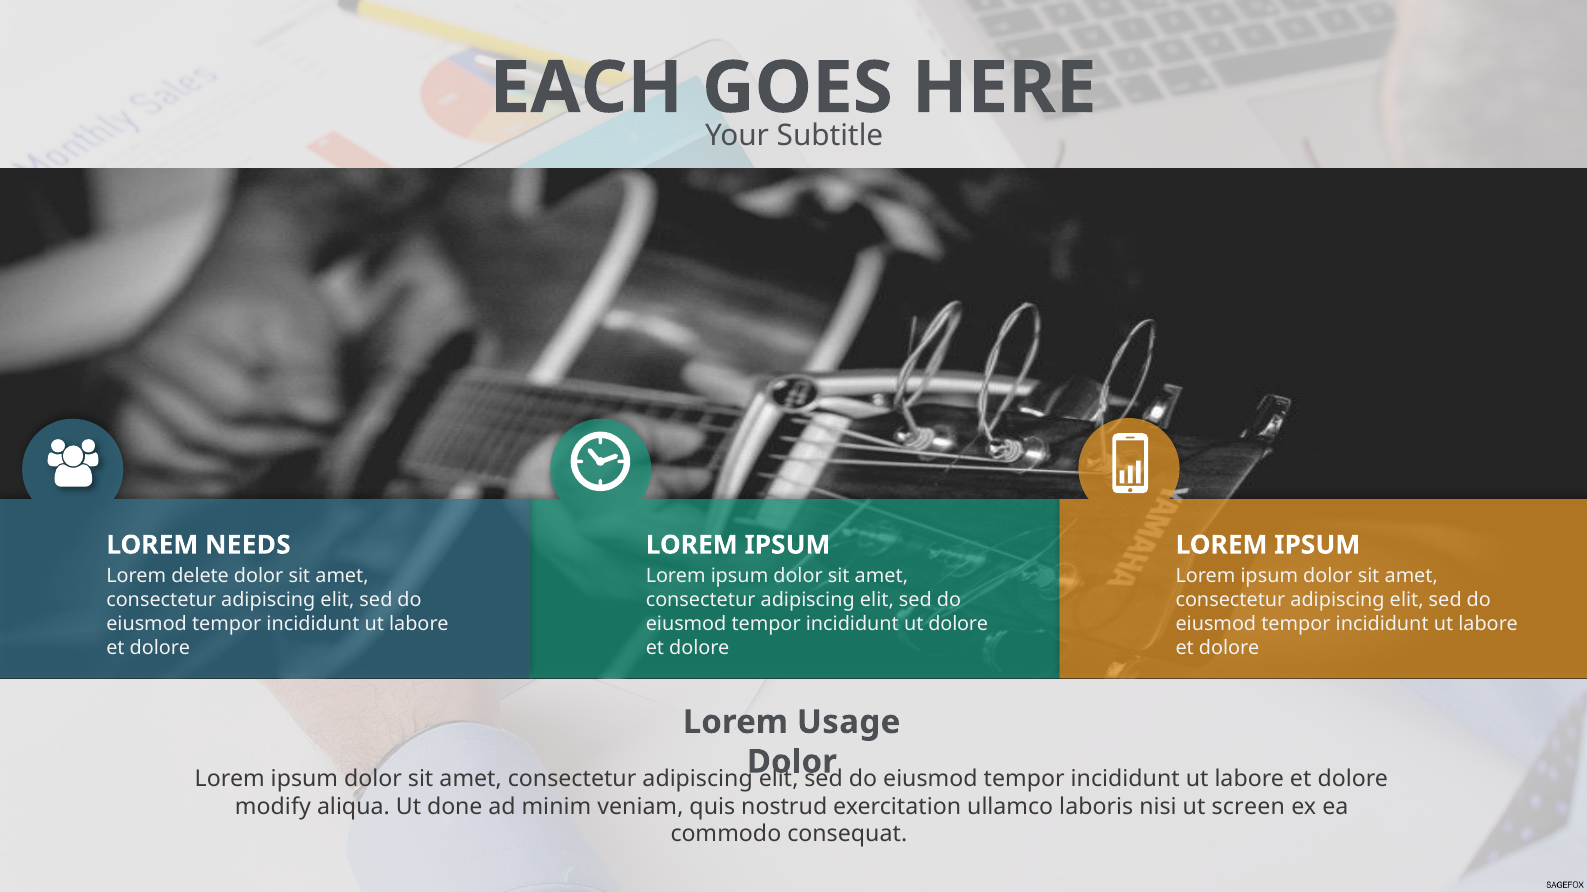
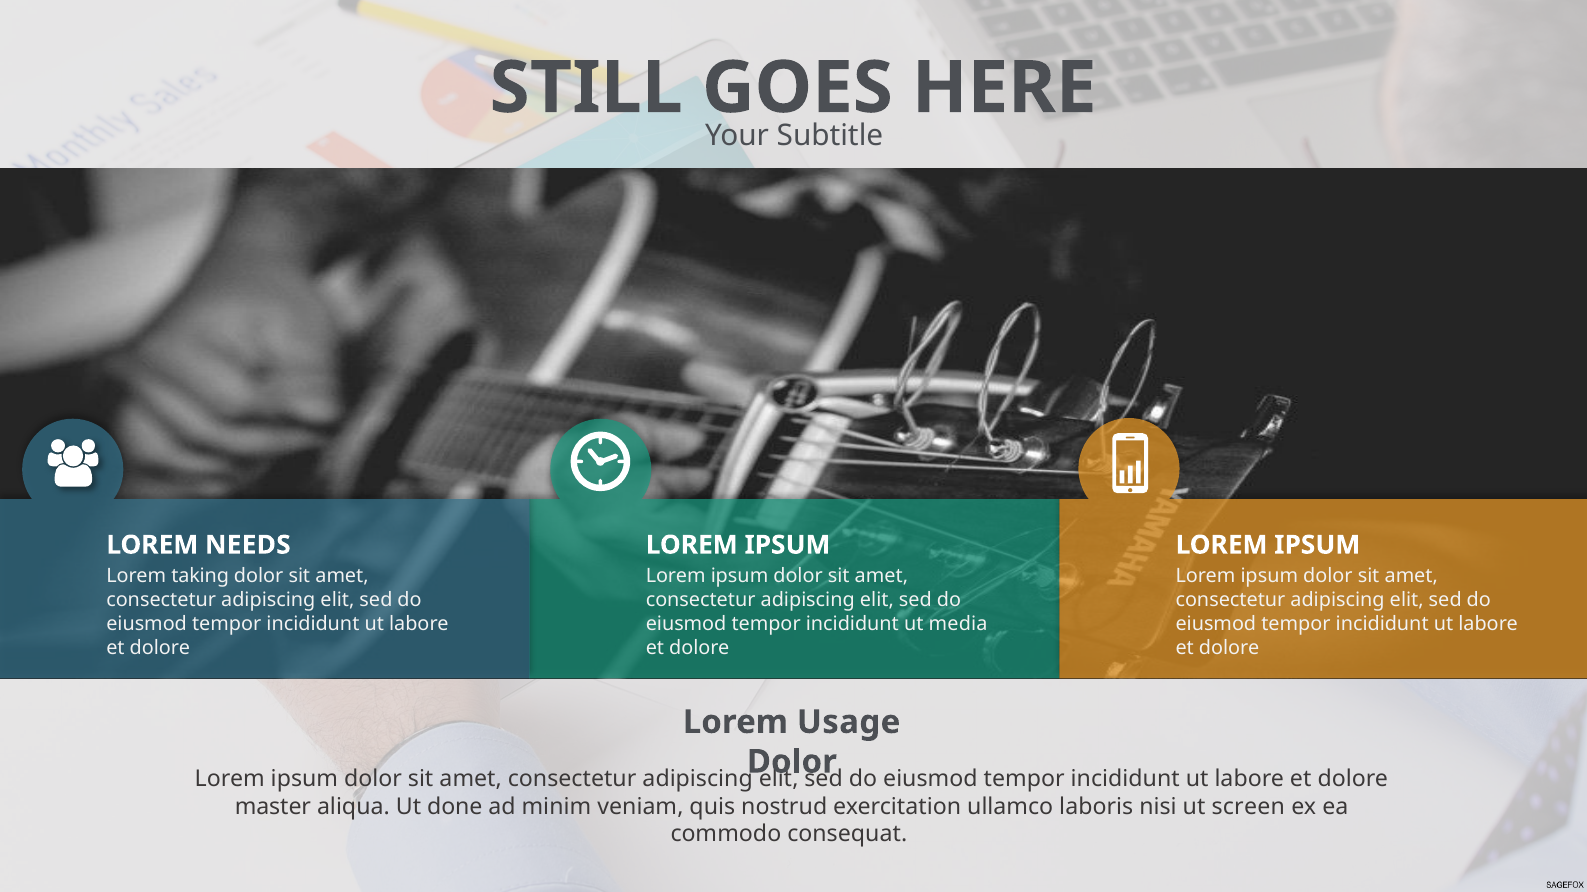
EACH: EACH -> STILL (586, 88)
delete: delete -> taking (200, 577)
ut dolore: dolore -> media (958, 624)
modify: modify -> master (273, 807)
